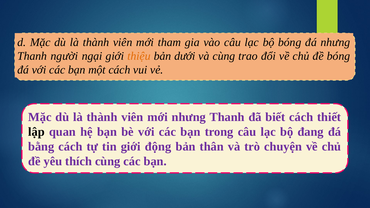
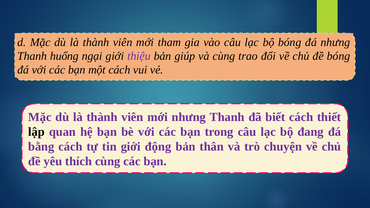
người: người -> huống (64, 56)
thiệu colour: orange -> purple (139, 56)
dưới: dưới -> giúp (185, 56)
